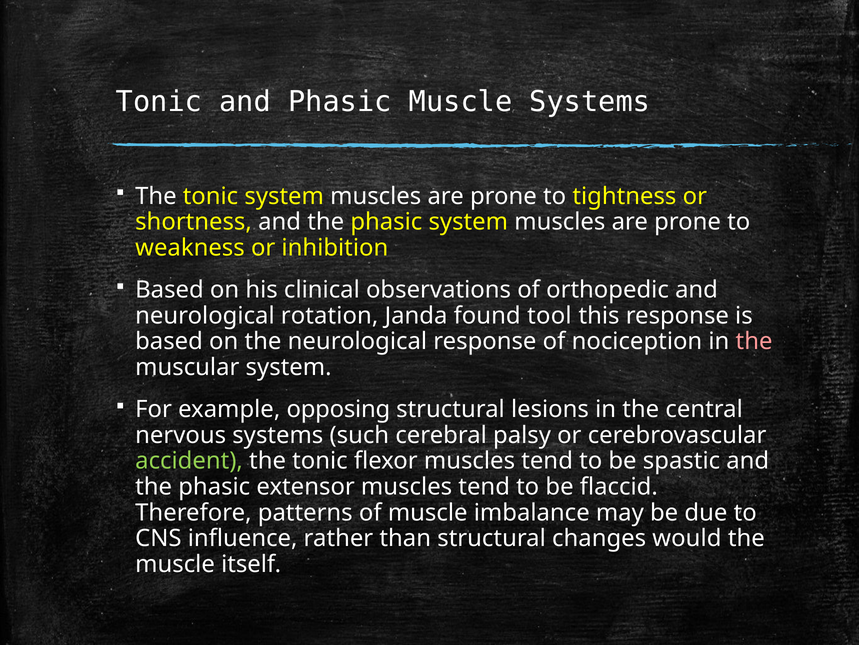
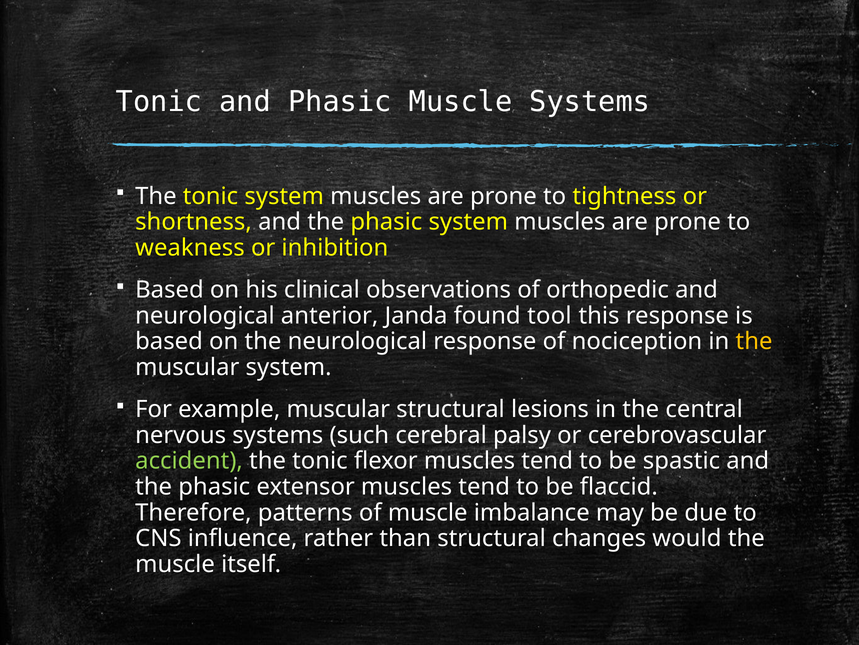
rotation: rotation -> anterior (330, 315)
the colour: pink -> yellow (754, 341)
example opposing: opposing -> muscular (338, 409)
